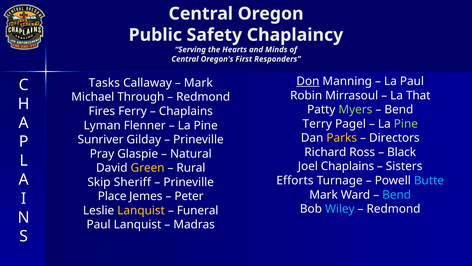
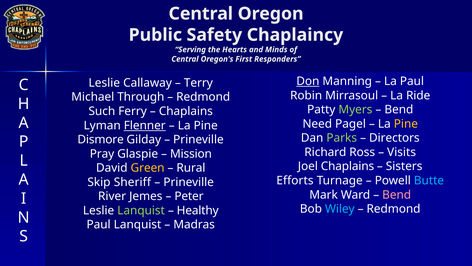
Tasks: Tasks -> Leslie (104, 83)
Mark: Mark -> Terry (198, 83)
That: That -> Ride (418, 95)
Fires: Fires -> Such (102, 111)
Terry: Terry -> Need (317, 124)
Pine colour: light green -> yellow (406, 124)
Flenner underline: none -> present (145, 125)
Parks colour: yellow -> light green (342, 138)
Sunriver: Sunriver -> Dismore (101, 139)
Black: Black -> Visits (402, 152)
Natural: Natural -> Mission (191, 154)
Bend colour: light blue -> pink (397, 194)
Place: Place -> River (112, 196)
Lanquist colour: yellow -> light green (141, 210)
Funeral: Funeral -> Healthy (198, 210)
